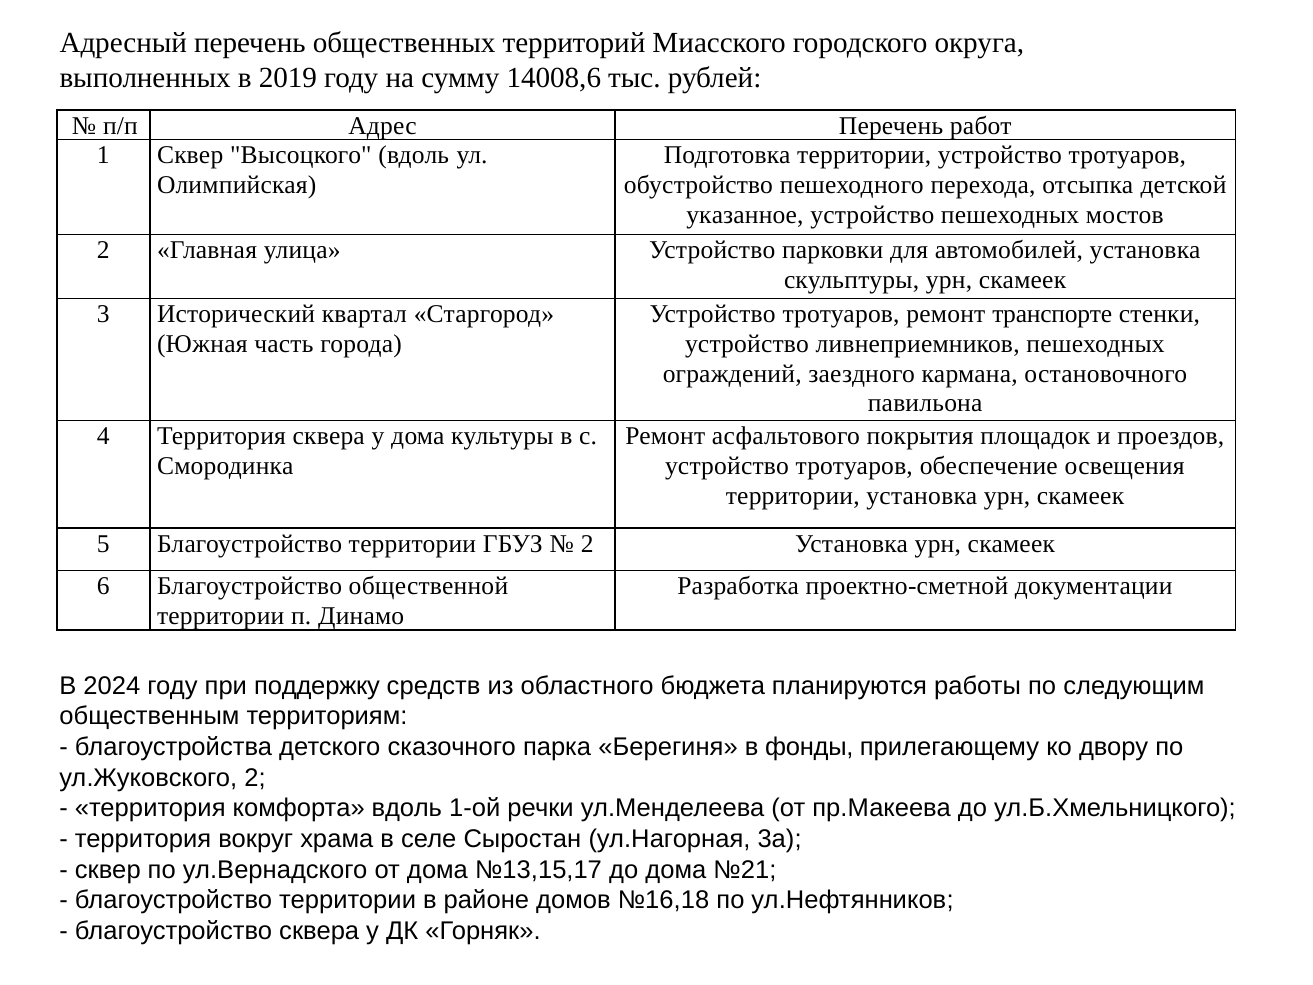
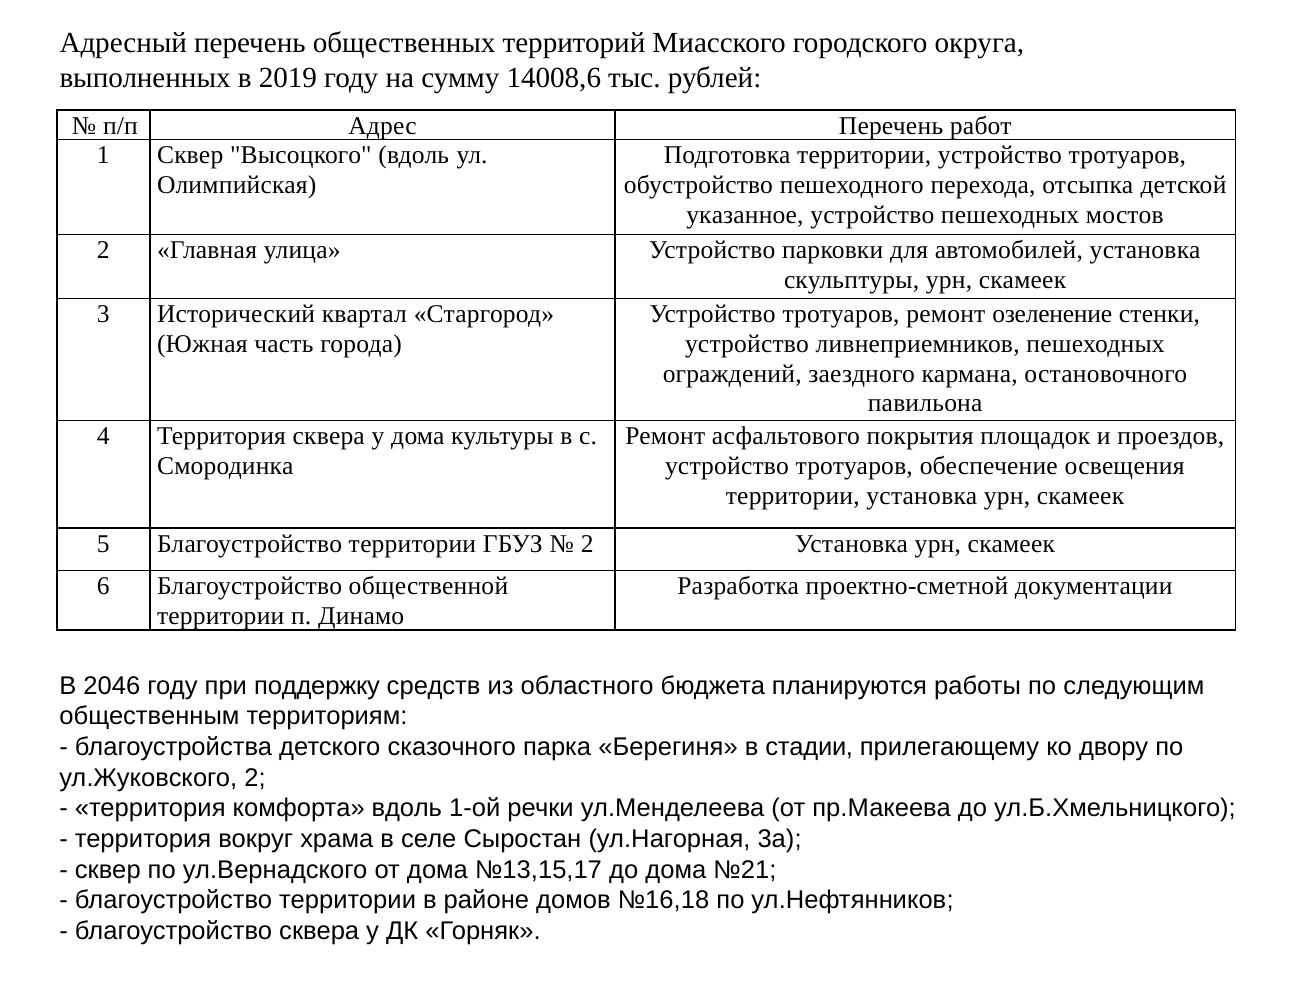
транспорте: транспорте -> озеленение (1052, 314)
2024: 2024 -> 2046 (112, 686)
фонды: фонды -> стадии (809, 747)
